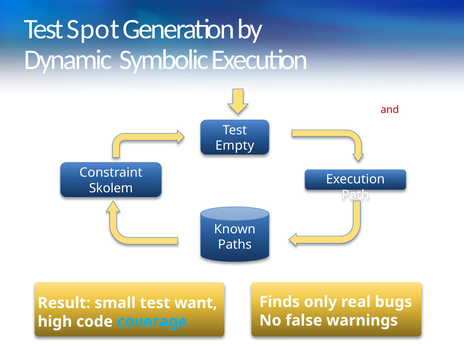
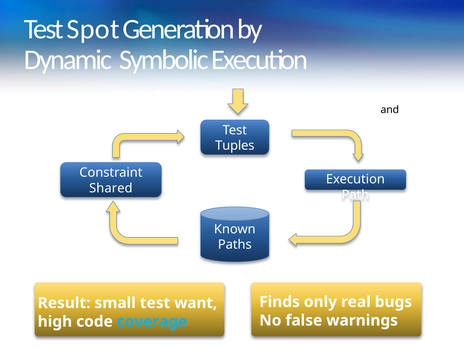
and colour: red -> black (390, 110)
Empty: Empty -> Tuples (235, 146)
Skolem: Skolem -> Shared (111, 188)
